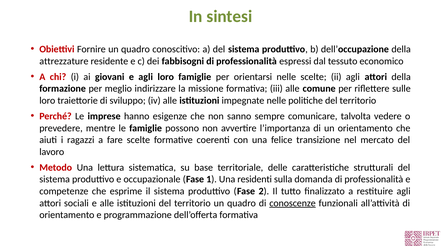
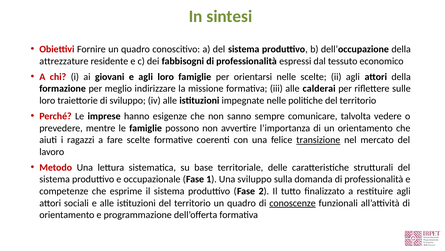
comune: comune -> calderai (319, 88)
transizione underline: none -> present (318, 140)
Una residenti: residenti -> sviluppo (255, 179)
